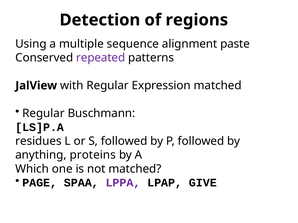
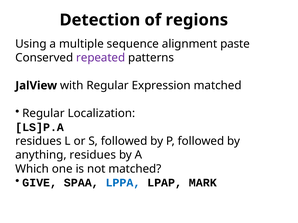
Buschmann: Buschmann -> Localization (101, 114)
anything proteins: proteins -> residues (93, 155)
PAGE: PAGE -> GIVE (40, 183)
LPPA colour: purple -> blue (123, 183)
GIVE: GIVE -> MARK (203, 183)
